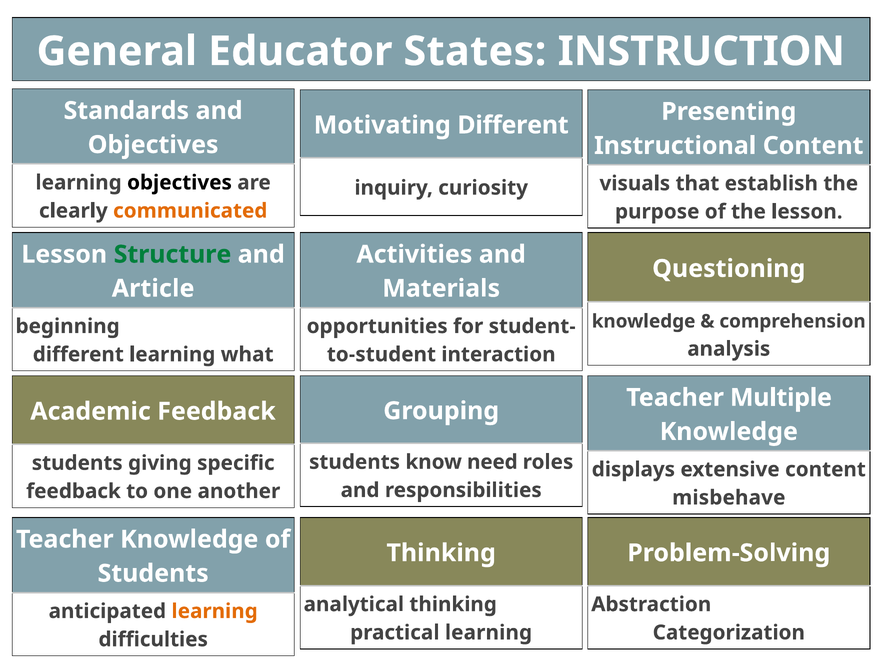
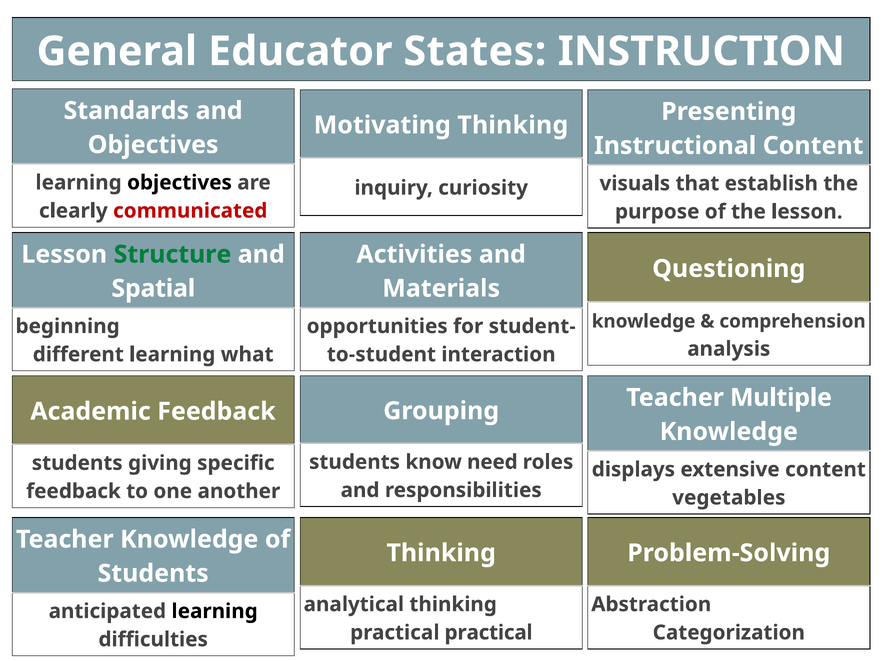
Motivating Different: Different -> Thinking (513, 125)
communicated colour: orange -> red (190, 211)
Article: Article -> Spatial (153, 289)
misbehave: misbehave -> vegetables (729, 498)
learning colour: orange -> black (215, 612)
practical learning: learning -> practical (489, 633)
